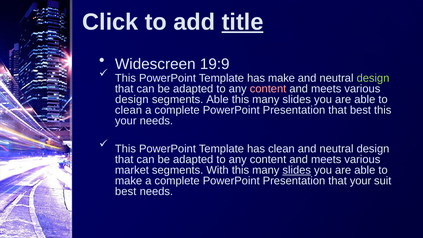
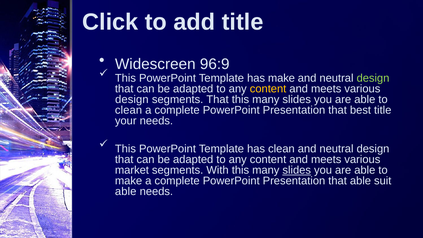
title underline: present -> none (243, 22)
19:9: 19:9 -> 96:9 (215, 64)
content colour: pink -> yellow (268, 89)
segments Able: Able -> That (218, 99)
best this: this -> title (383, 110)
that your: your -> able (360, 181)
best: best -> able (126, 191)
